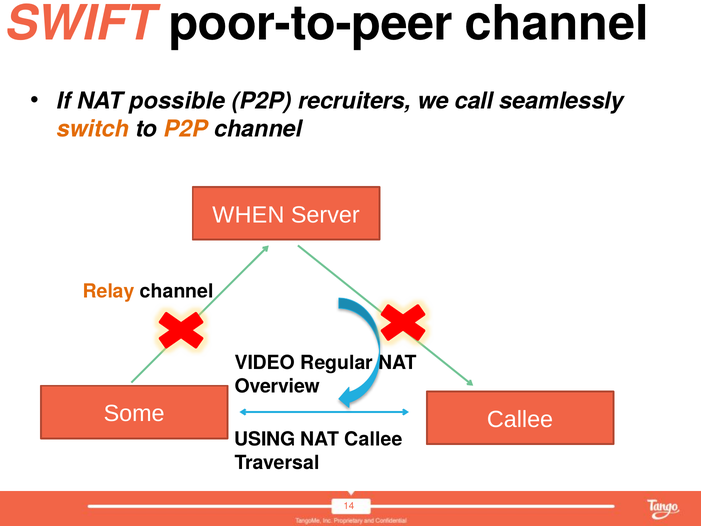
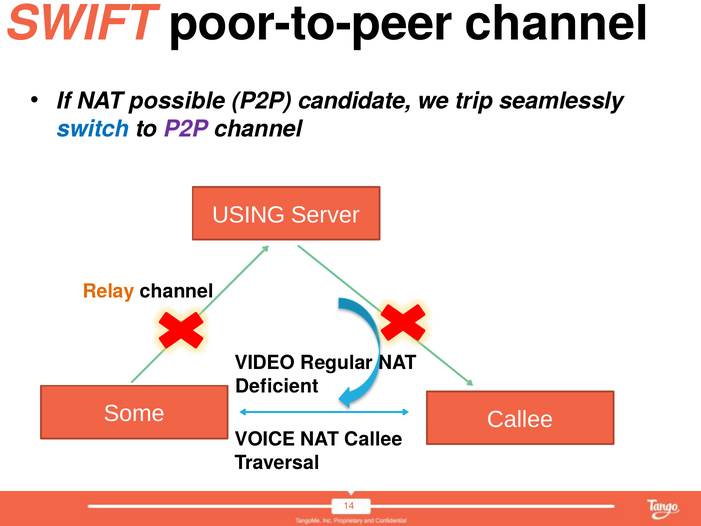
recruiters: recruiters -> candidate (355, 101)
call: call -> trip (474, 101)
switch colour: orange -> blue (93, 129)
P2P colour: orange -> purple (186, 129)
WHEN: WHEN -> USING (249, 215)
Overview: Overview -> Deficient (277, 386)
USING: USING -> VOICE (265, 439)
